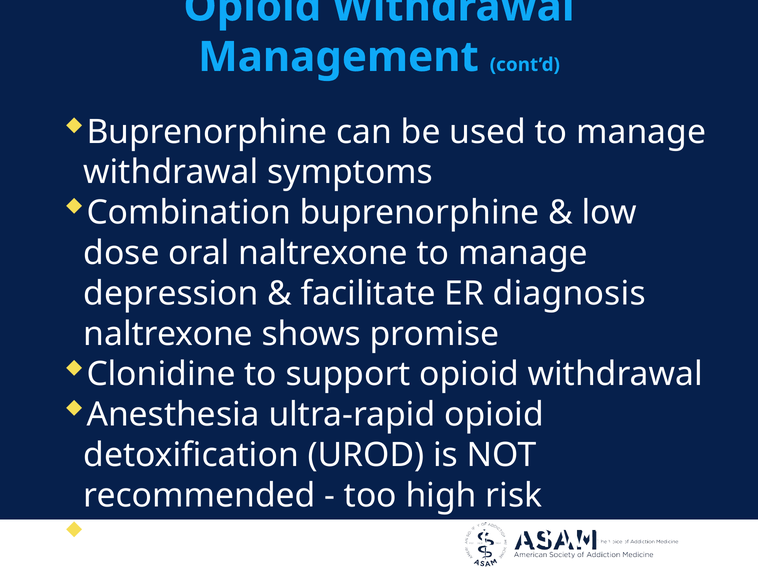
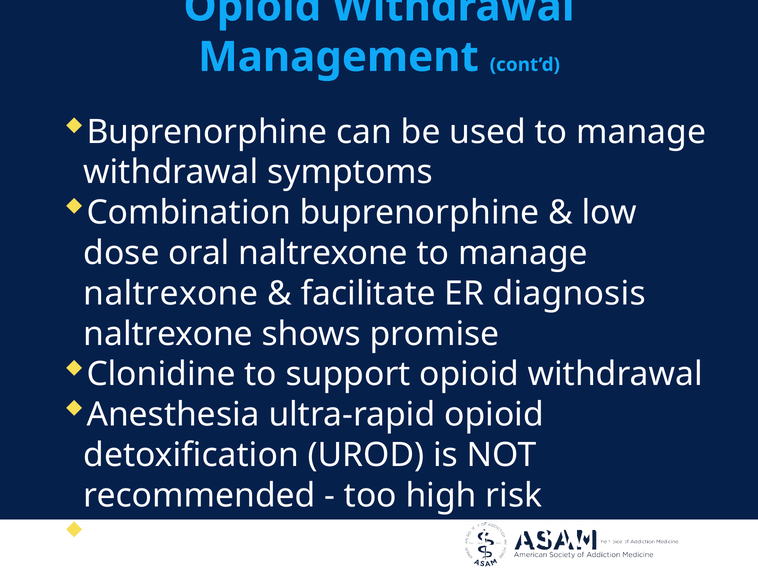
depression: depression -> naltrexone (171, 294)
